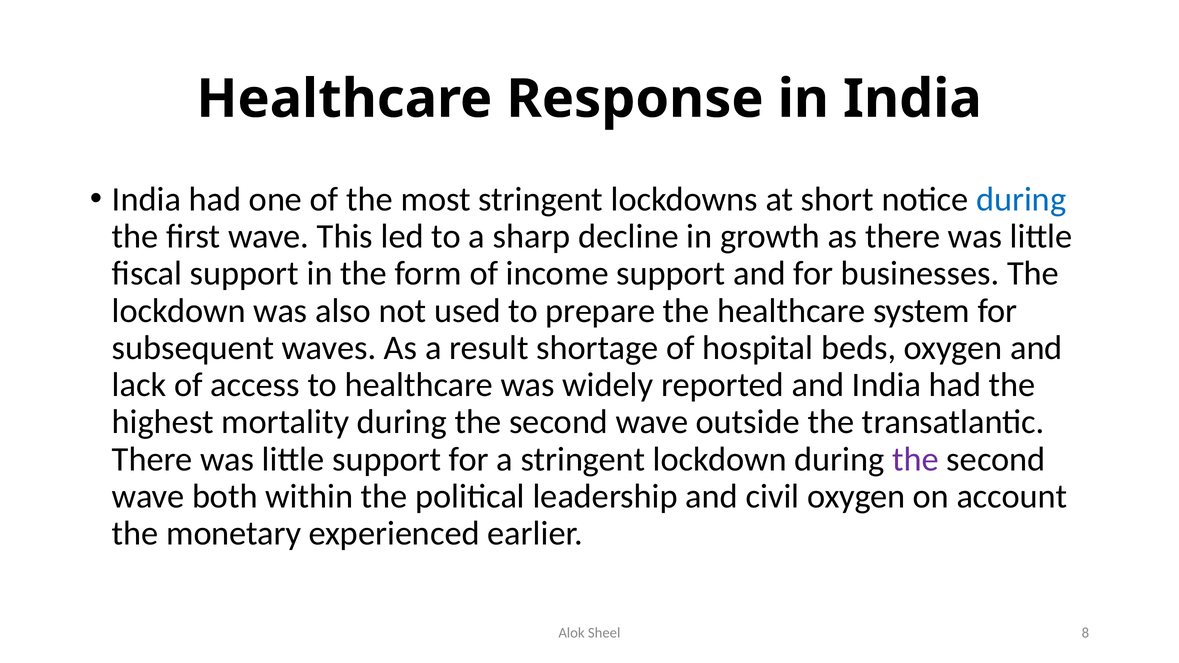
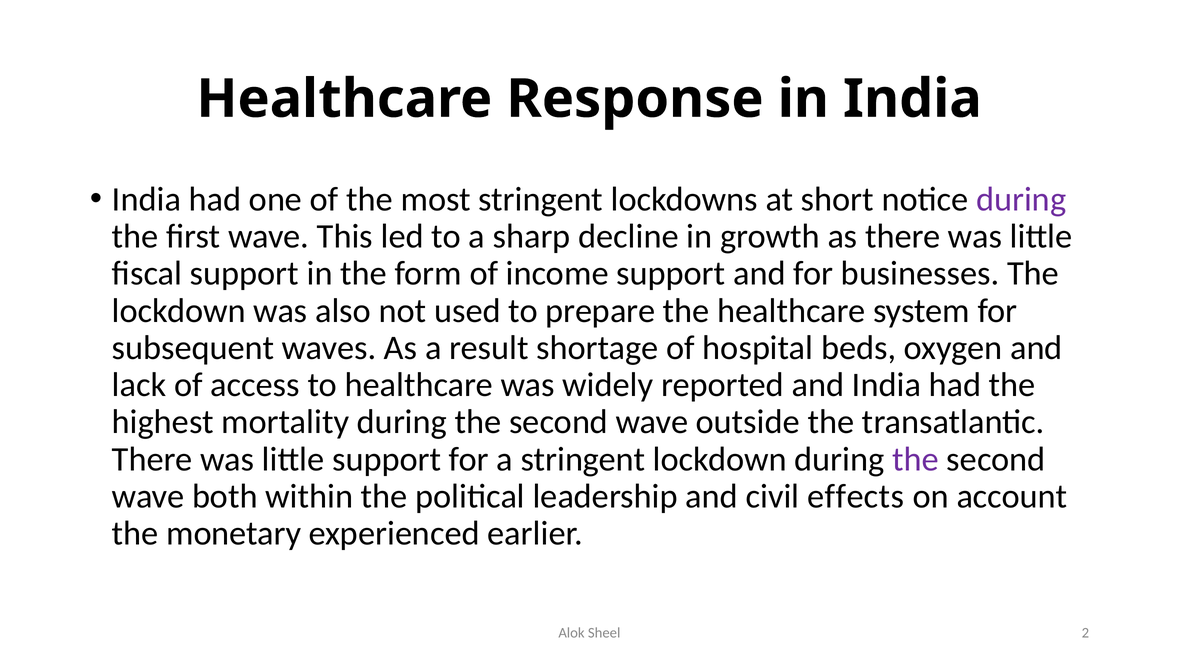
during colour: blue -> purple (1021, 199)
civil oxygen: oxygen -> effects (856, 496)
8: 8 -> 2 (1085, 633)
